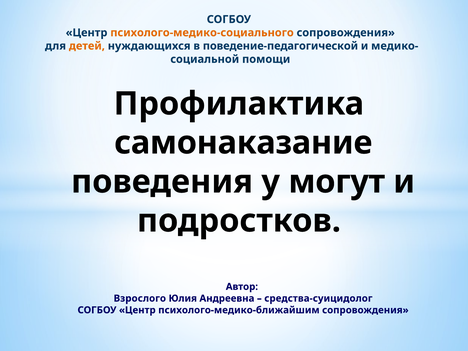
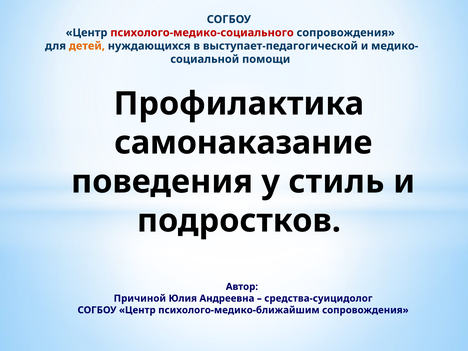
психолого-медико-социального colour: orange -> red (202, 33)
поведение-педагогической: поведение-педагогической -> выступает-педагогической (280, 46)
могут: могут -> стиль (336, 182)
Взрослого: Взрослого -> Причиной (140, 298)
